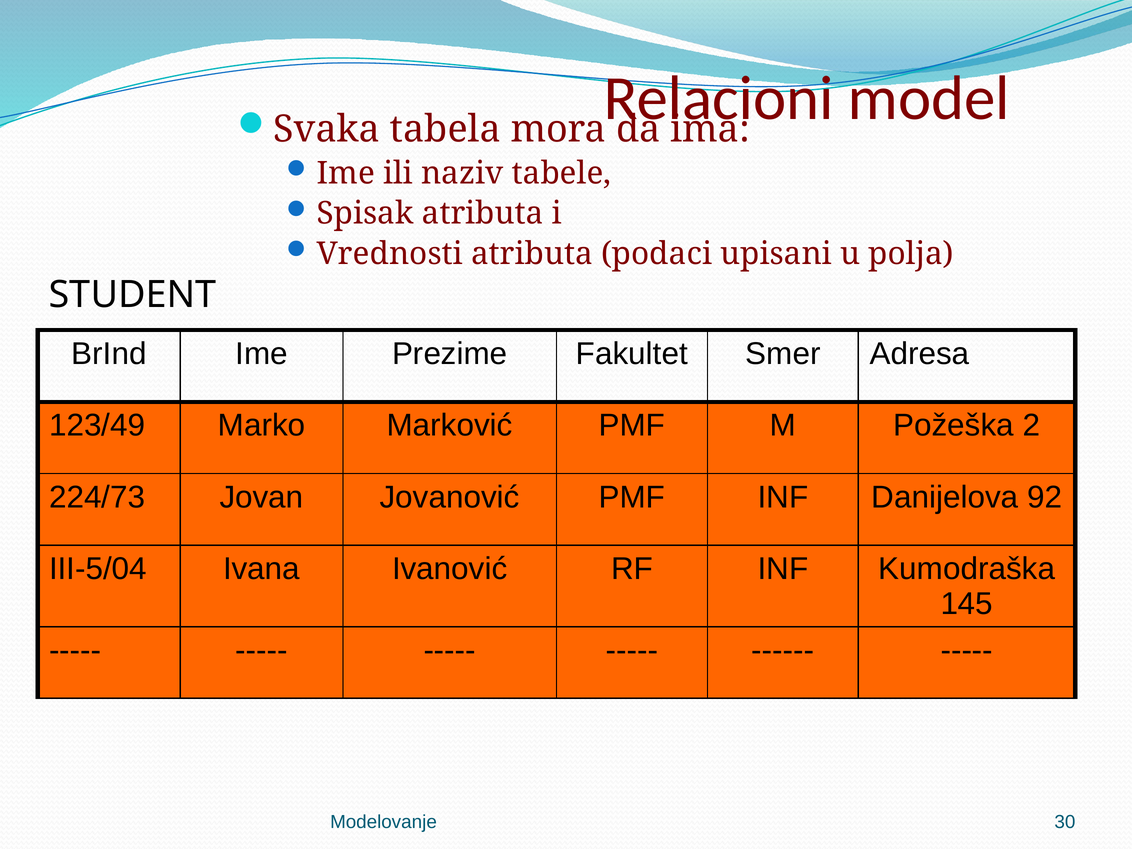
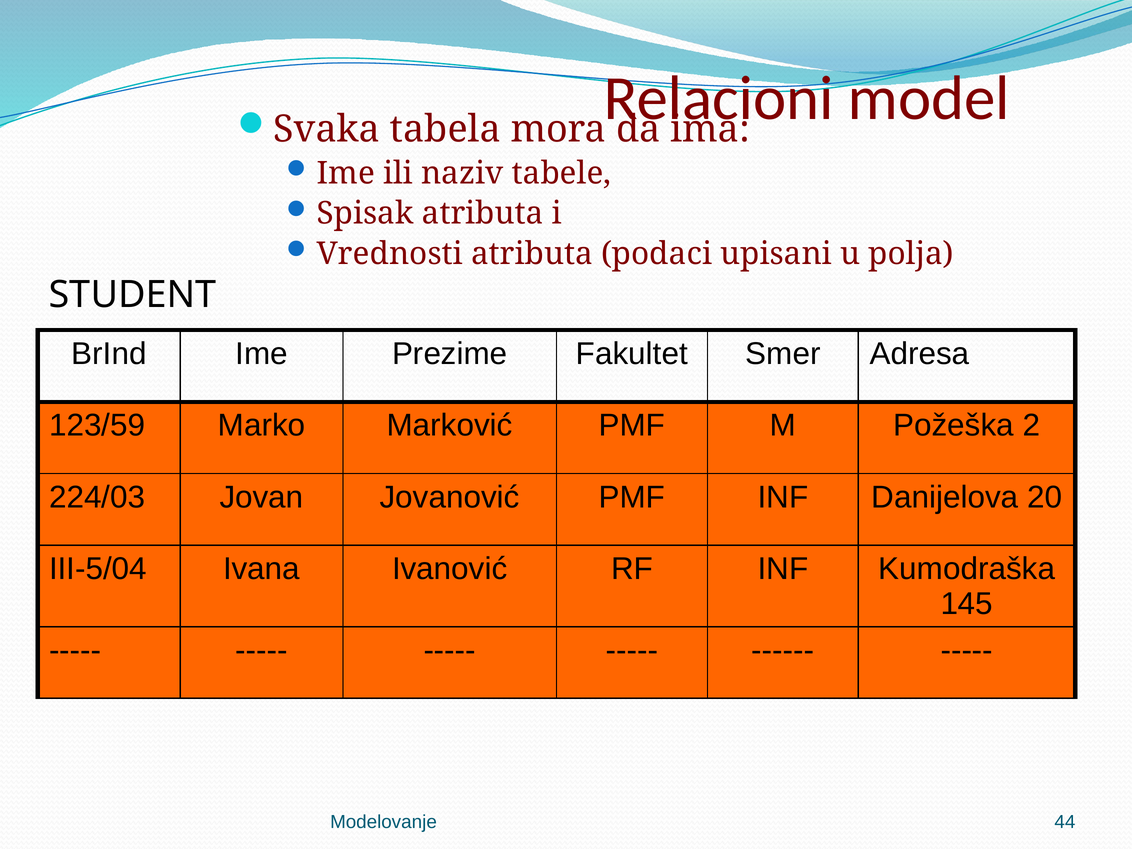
123/49: 123/49 -> 123/59 (97, 426)
224/73: 224/73 -> 224/03 (97, 497)
92: 92 -> 20 (1045, 497)
30: 30 -> 44 (1065, 822)
